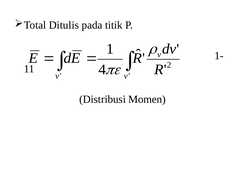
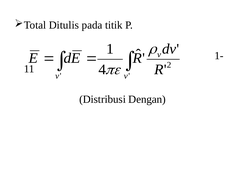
Momen: Momen -> Dengan (147, 99)
